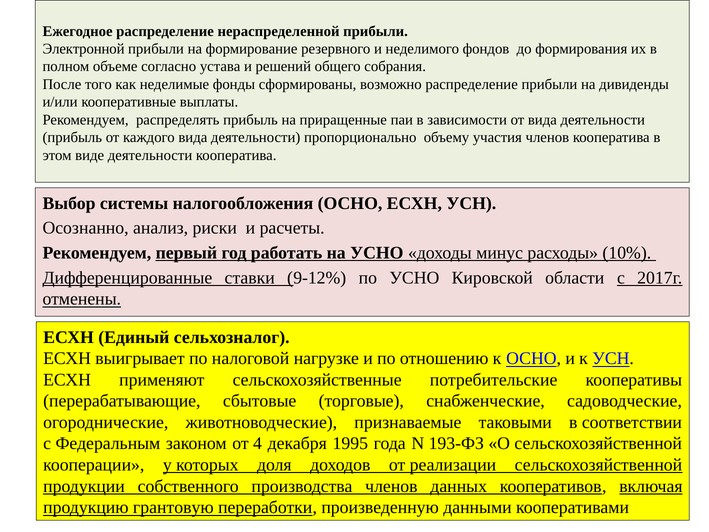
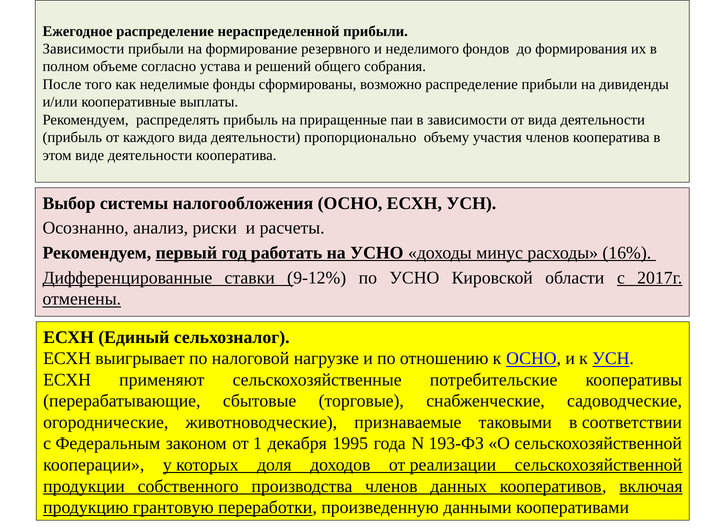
Электронной: Электронной -> Зависимости (83, 49)
10%: 10% -> 16% (627, 253)
4: 4 -> 1 (258, 443)
